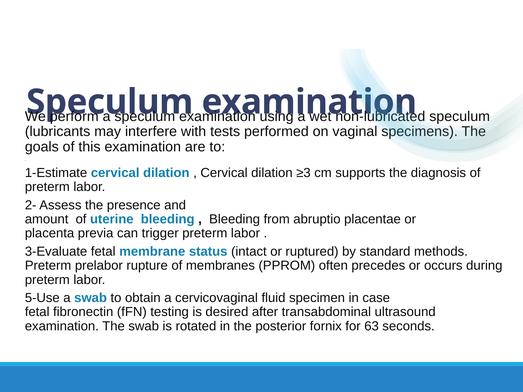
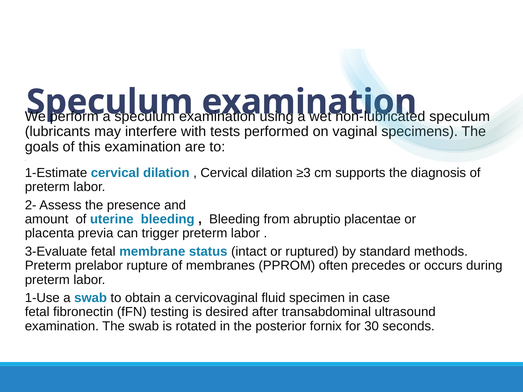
5-Use: 5-Use -> 1-Use (42, 298)
63: 63 -> 30 (372, 326)
